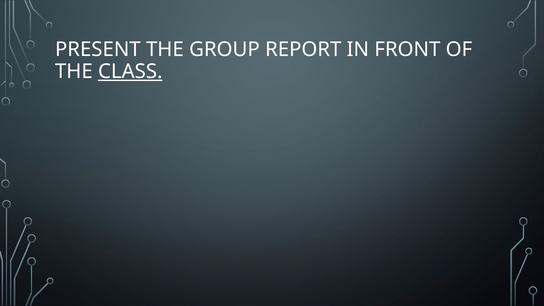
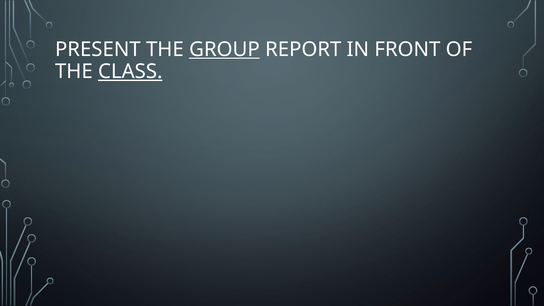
GROUP underline: none -> present (224, 49)
